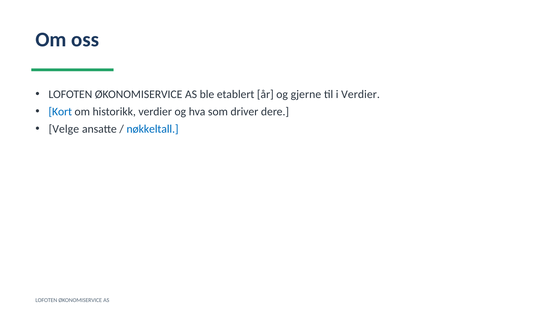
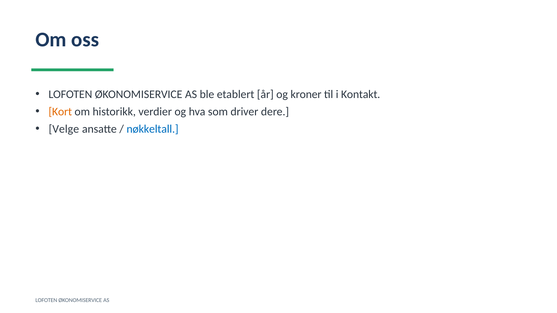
gjerne: gjerne -> kroner (306, 94)
i Verdier: Verdier -> Kontakt (361, 94)
Kort colour: blue -> orange (60, 112)
